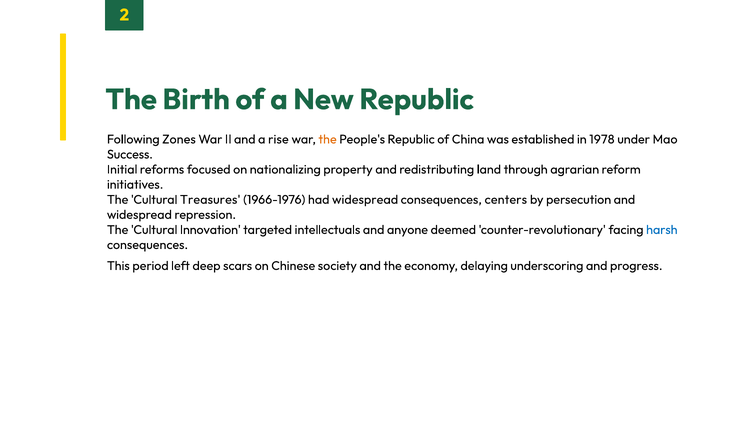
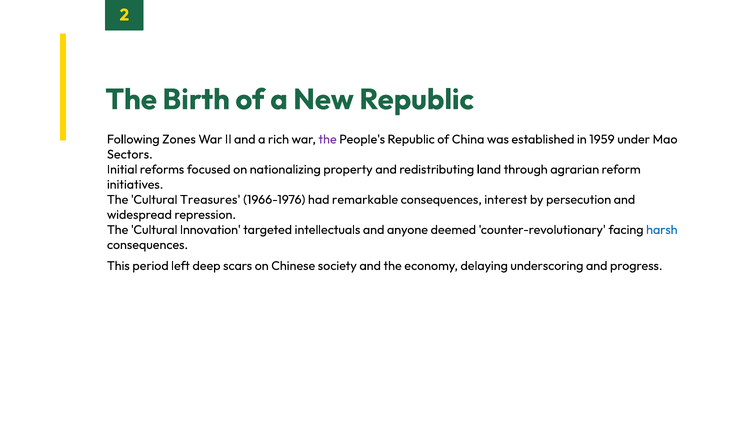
rise: rise -> rich (278, 139)
the colour: orange -> purple (328, 139)
1978: 1978 -> 1959 (602, 139)
Success: Success -> Sectors (130, 154)
had widespread: widespread -> remarkable (365, 200)
centers: centers -> interest (506, 200)
